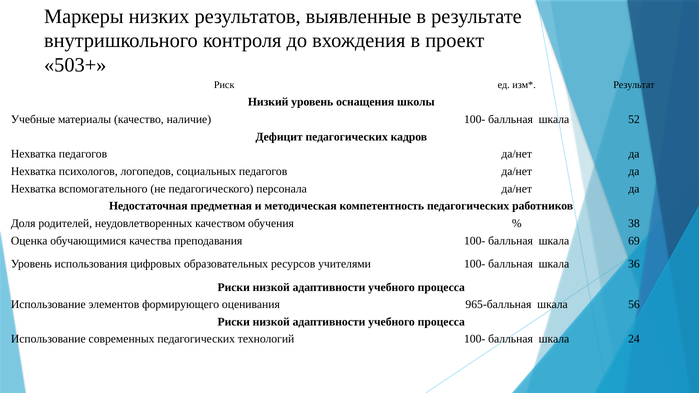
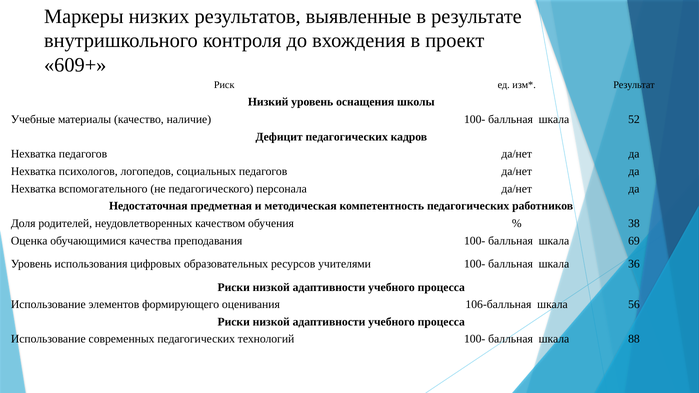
503+: 503+ -> 609+ (75, 65)
965-балльная: 965-балльная -> 106-балльная (498, 305)
24: 24 -> 88 (634, 339)
